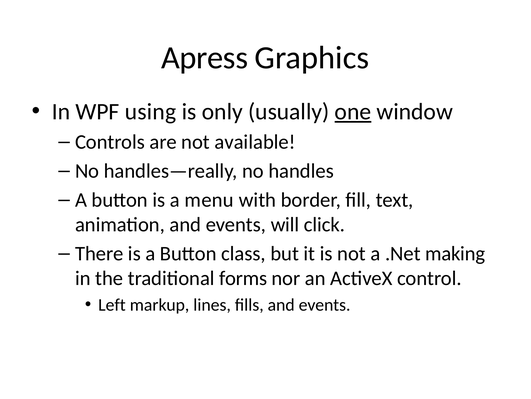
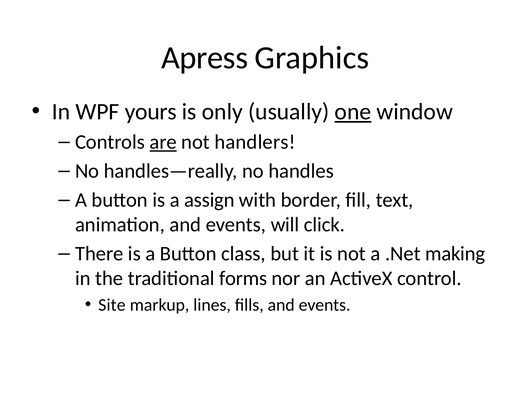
using: using -> yours (151, 111)
are underline: none -> present (163, 142)
available: available -> handlers (255, 142)
menu: menu -> assign (209, 200)
Left: Left -> Site (112, 304)
